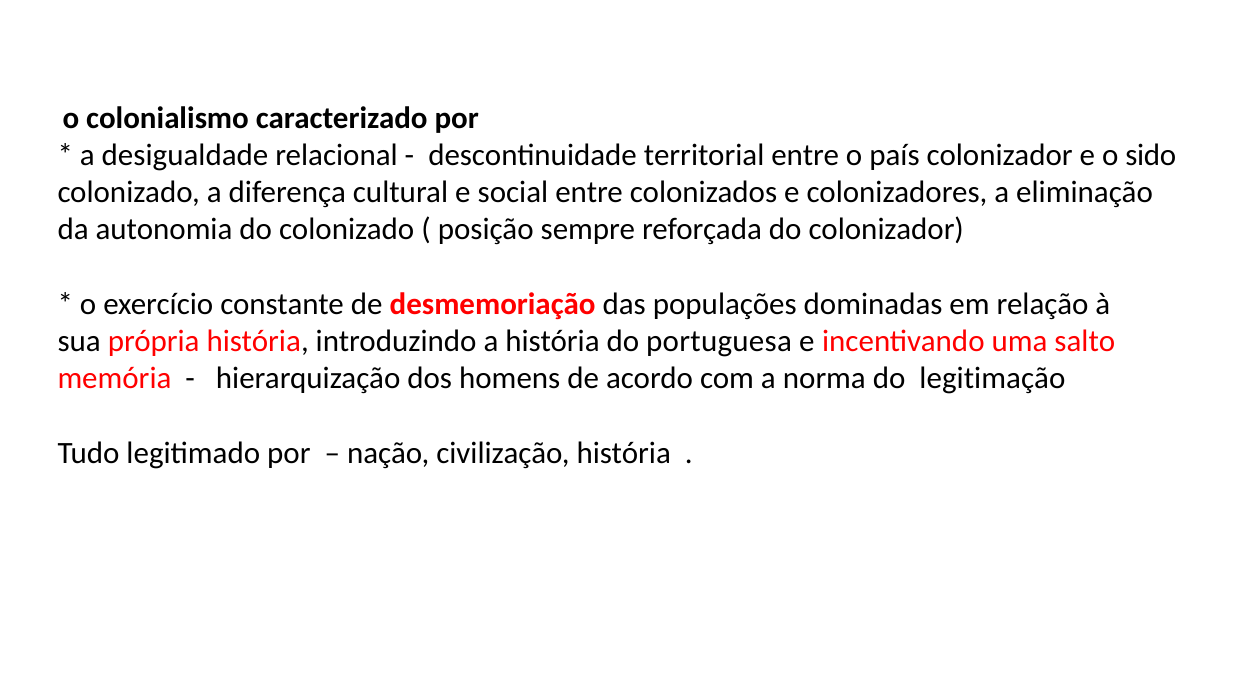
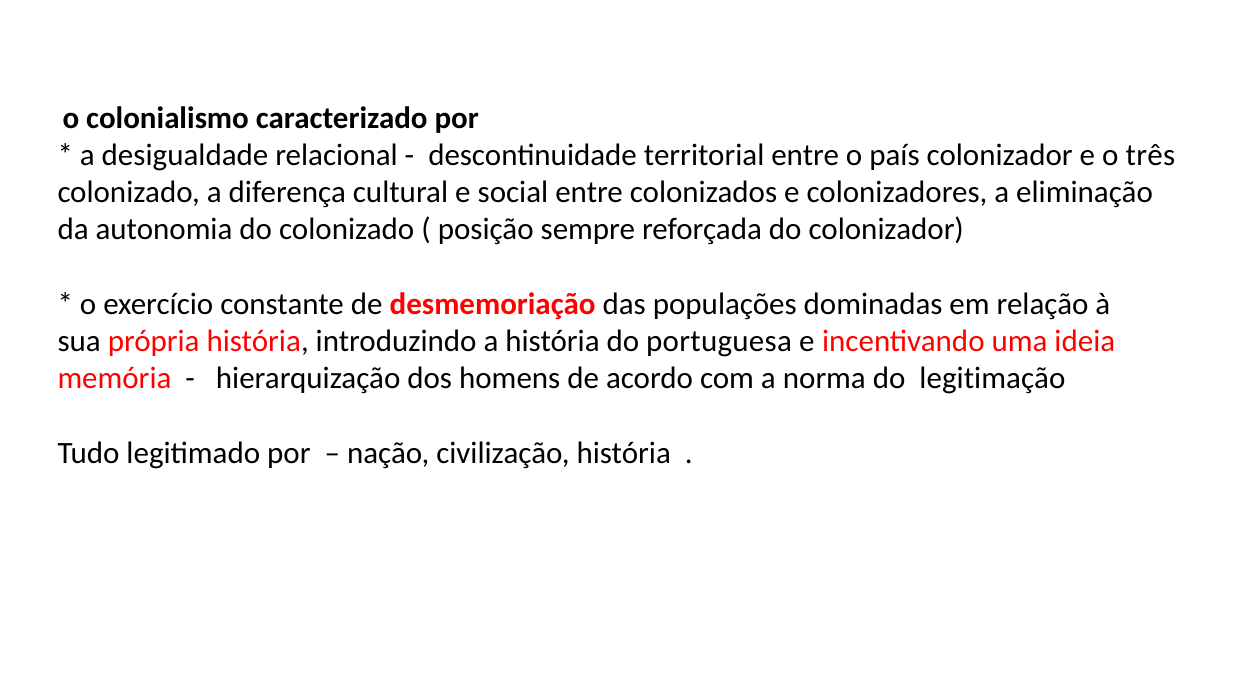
sido: sido -> três (1150, 156)
salto: salto -> ideia (1085, 342)
